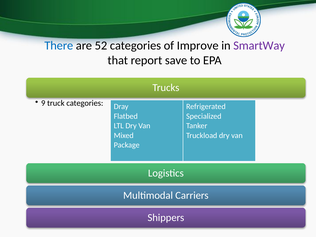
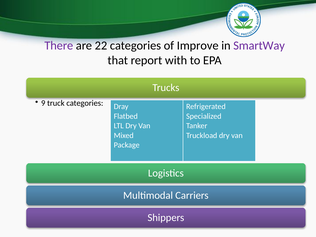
There colour: blue -> purple (59, 46)
52: 52 -> 22 (101, 46)
save: save -> with (176, 60)
